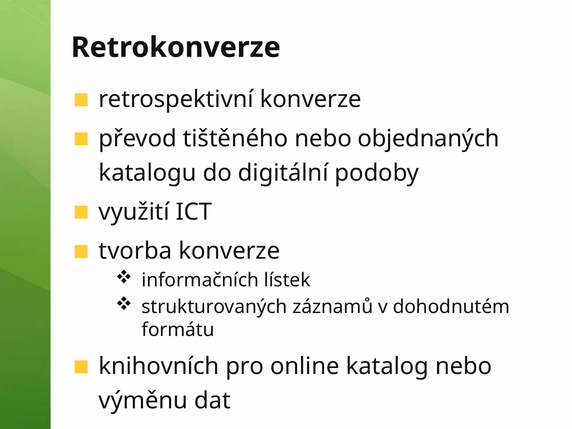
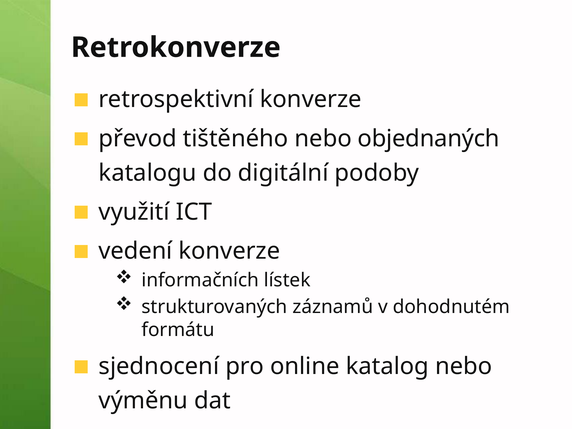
tvorba: tvorba -> vedení (136, 251)
knihovních: knihovních -> sjednocení (159, 366)
